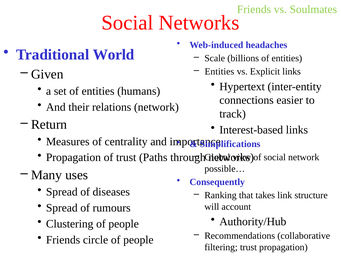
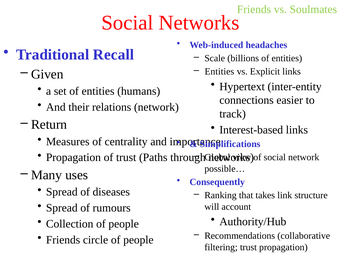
World: World -> Recall (114, 54)
Clustering: Clustering -> Collection (70, 224)
